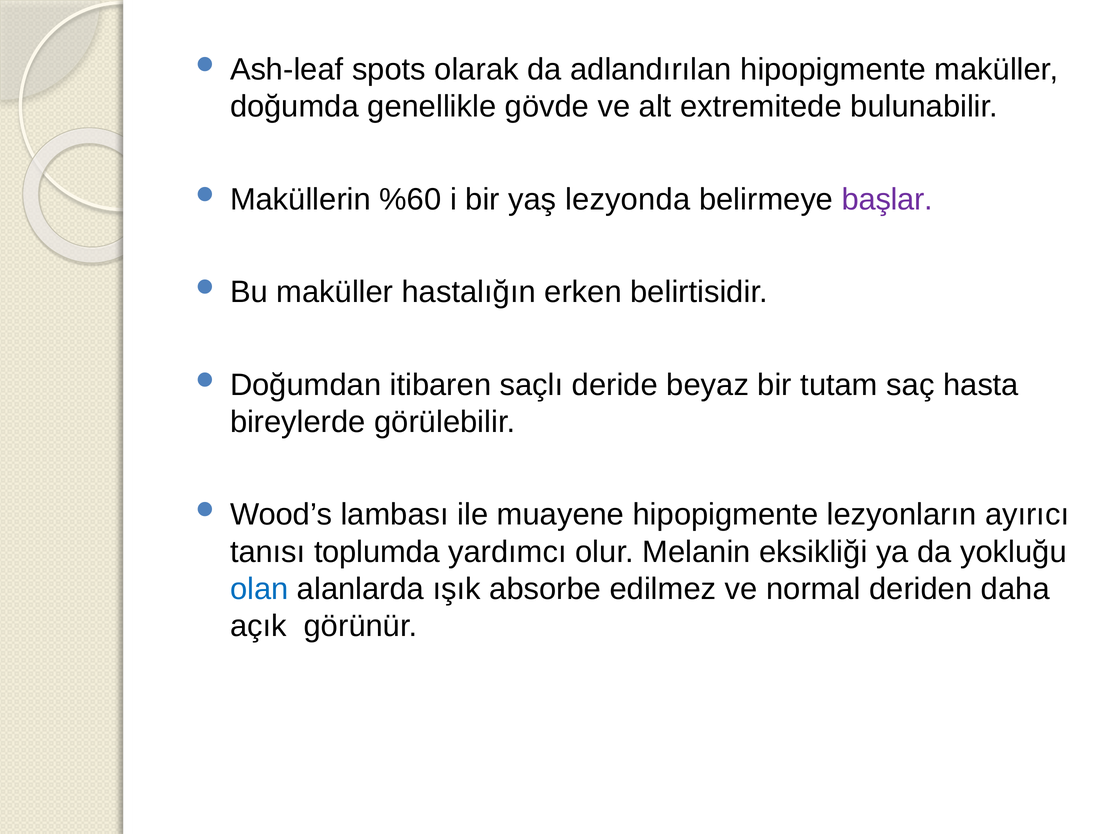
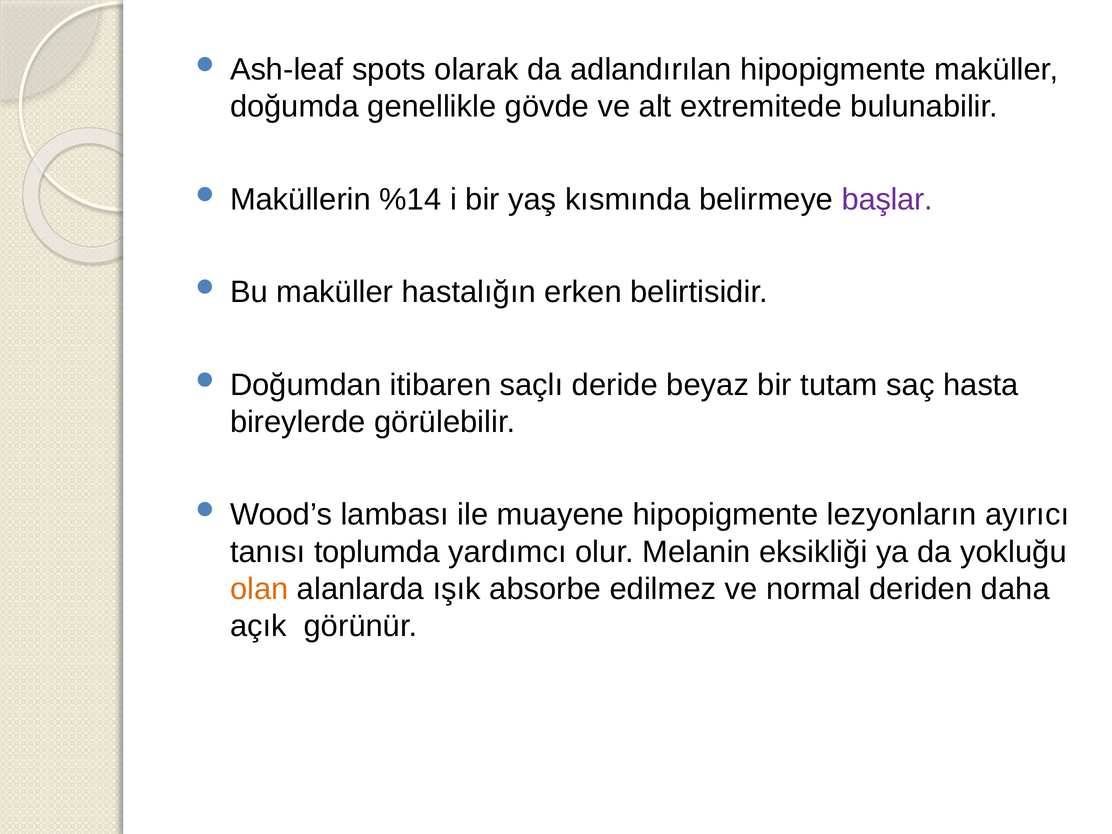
%60: %60 -> %14 (410, 200)
lezyonda: lezyonda -> kısmında (628, 200)
olan colour: blue -> orange (259, 589)
